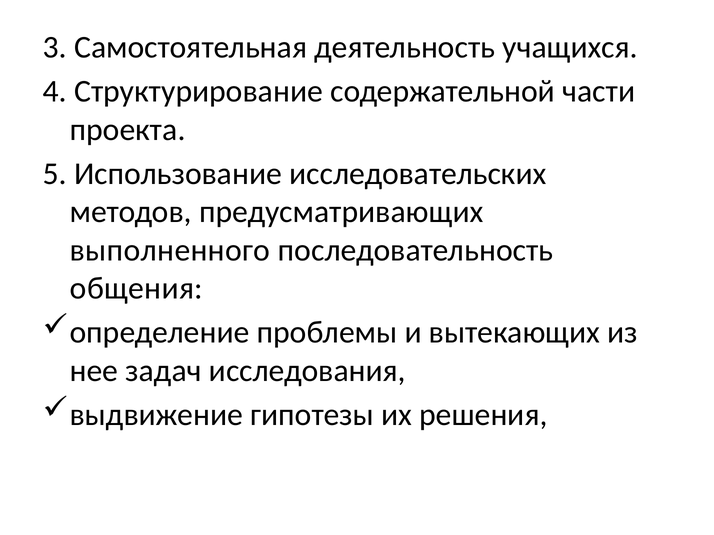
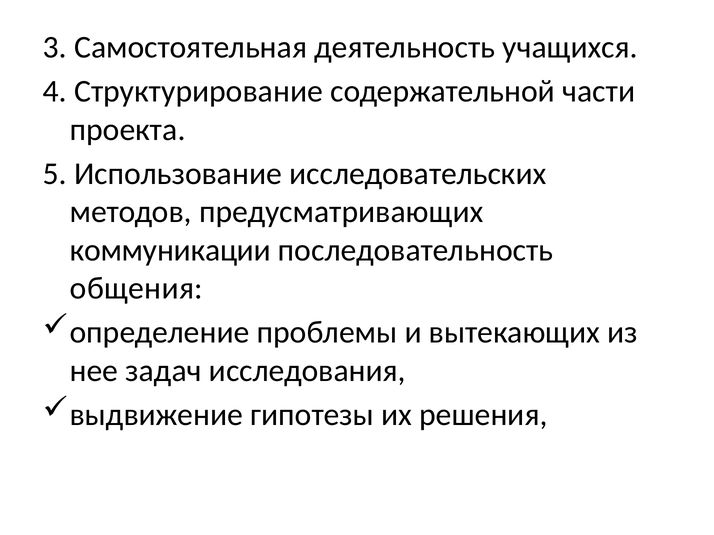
выполненного: выполненного -> коммуникации (170, 250)
